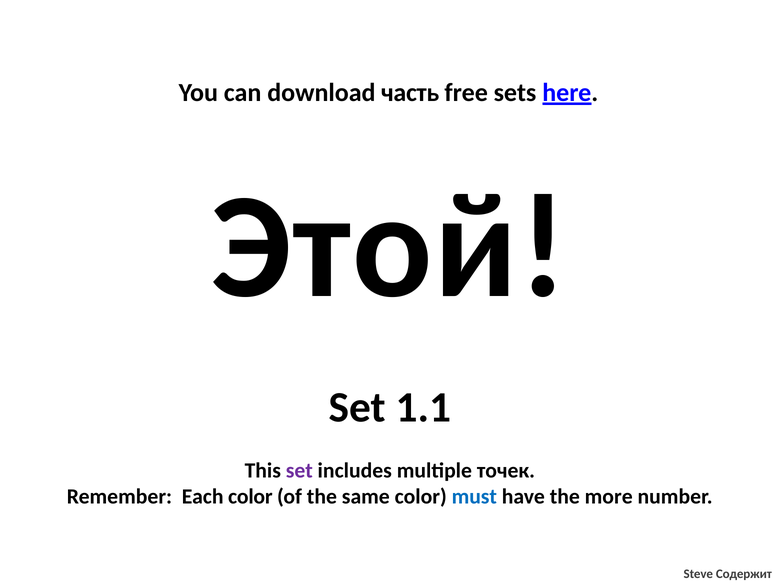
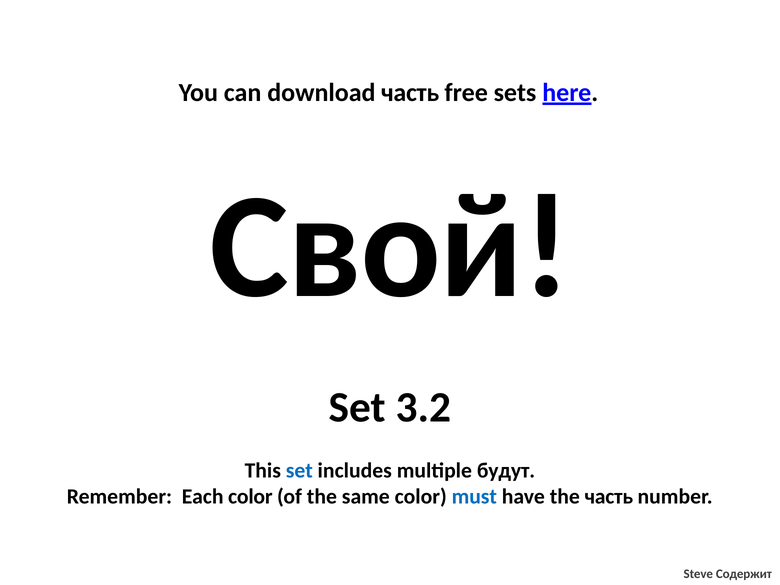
Этой: Этой -> Свой (390, 247)
1.1: 1.1 -> 3.2 (423, 407)
set colour: purple -> blue (299, 471)
точек: точек -> будут (506, 471)
the more: more -> часть (609, 497)
